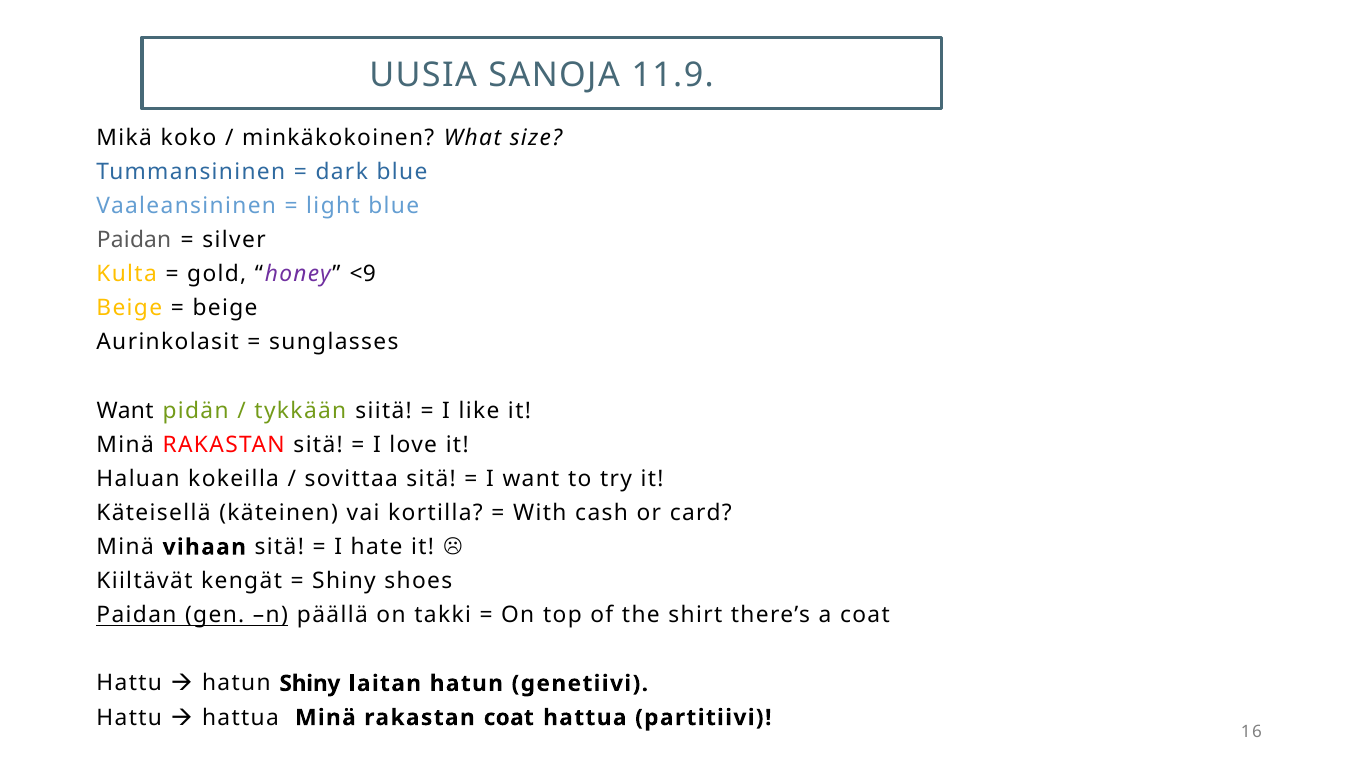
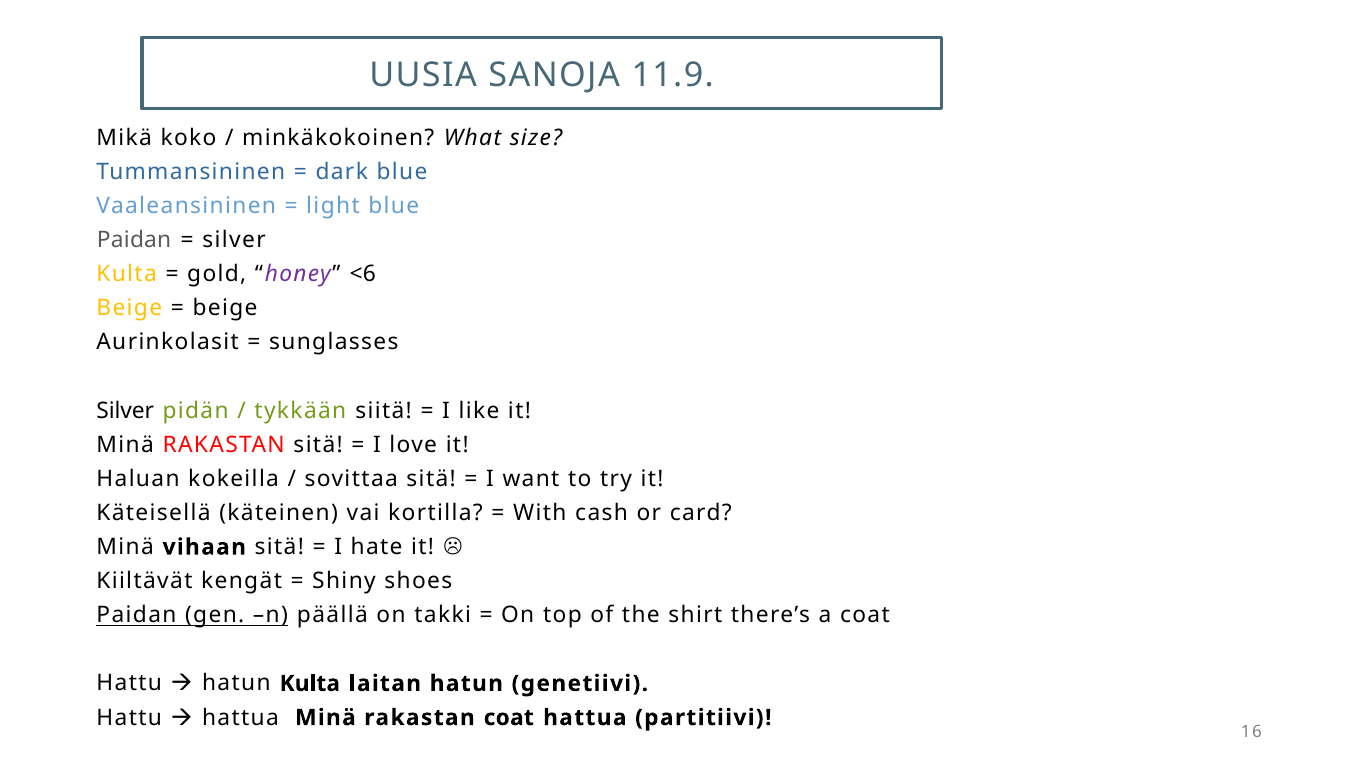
<9: <9 -> <6 (363, 274)
Want: Want -> Silver (125, 411)
hatun Shiny: Shiny -> Kulta (310, 684)
